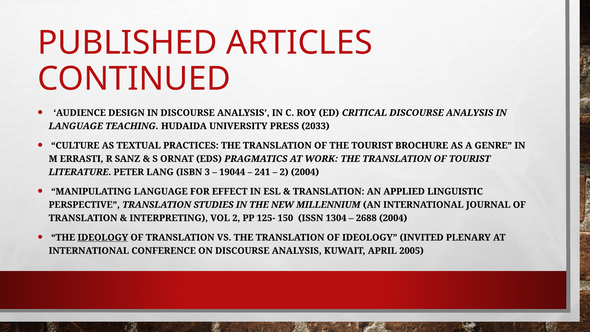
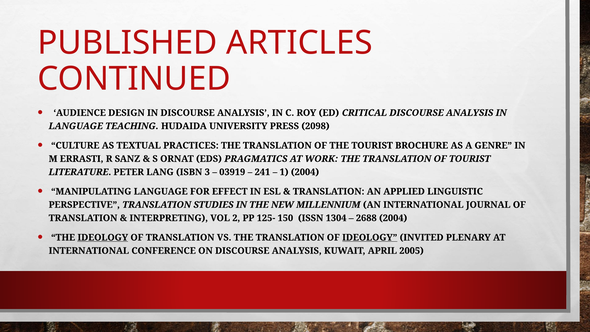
2033: 2033 -> 2098 (315, 126)
19044: 19044 -> 03919 (232, 172)
2: 2 -> 1 (284, 172)
IDEOLOGY underline: none -> present (370, 237)
